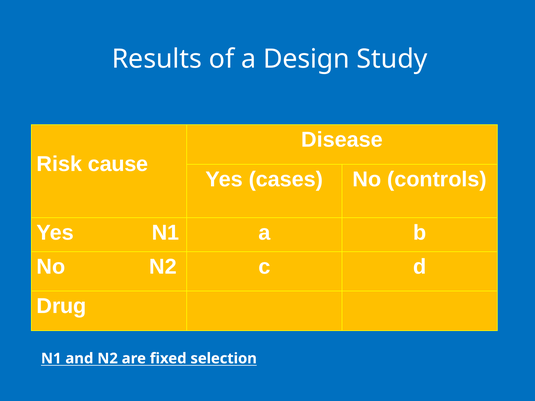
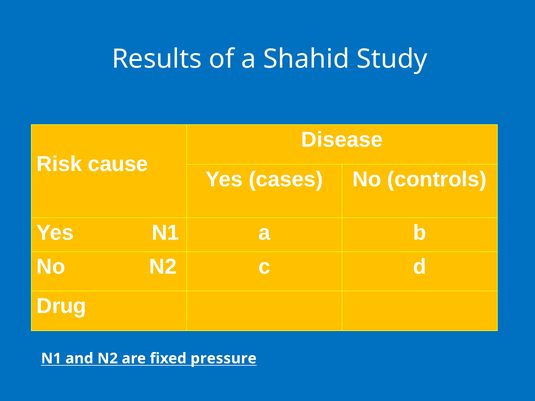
Design: Design -> Shahid (306, 59)
selection: selection -> pressure (224, 359)
